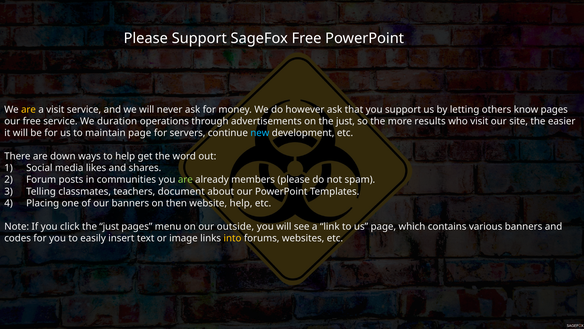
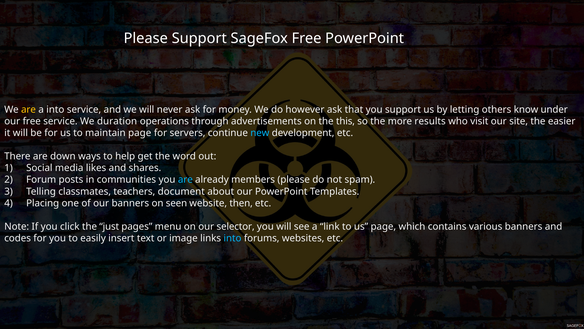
a visit: visit -> into (55, 109)
know pages: pages -> under (554, 109)
on the just: just -> this (345, 121)
are colour: light green -> light blue (185, 180)
then: then -> seen (176, 203)
website help: help -> then (241, 203)
outside: outside -> selector (236, 226)
into colour: yellow -> light blue (232, 238)
